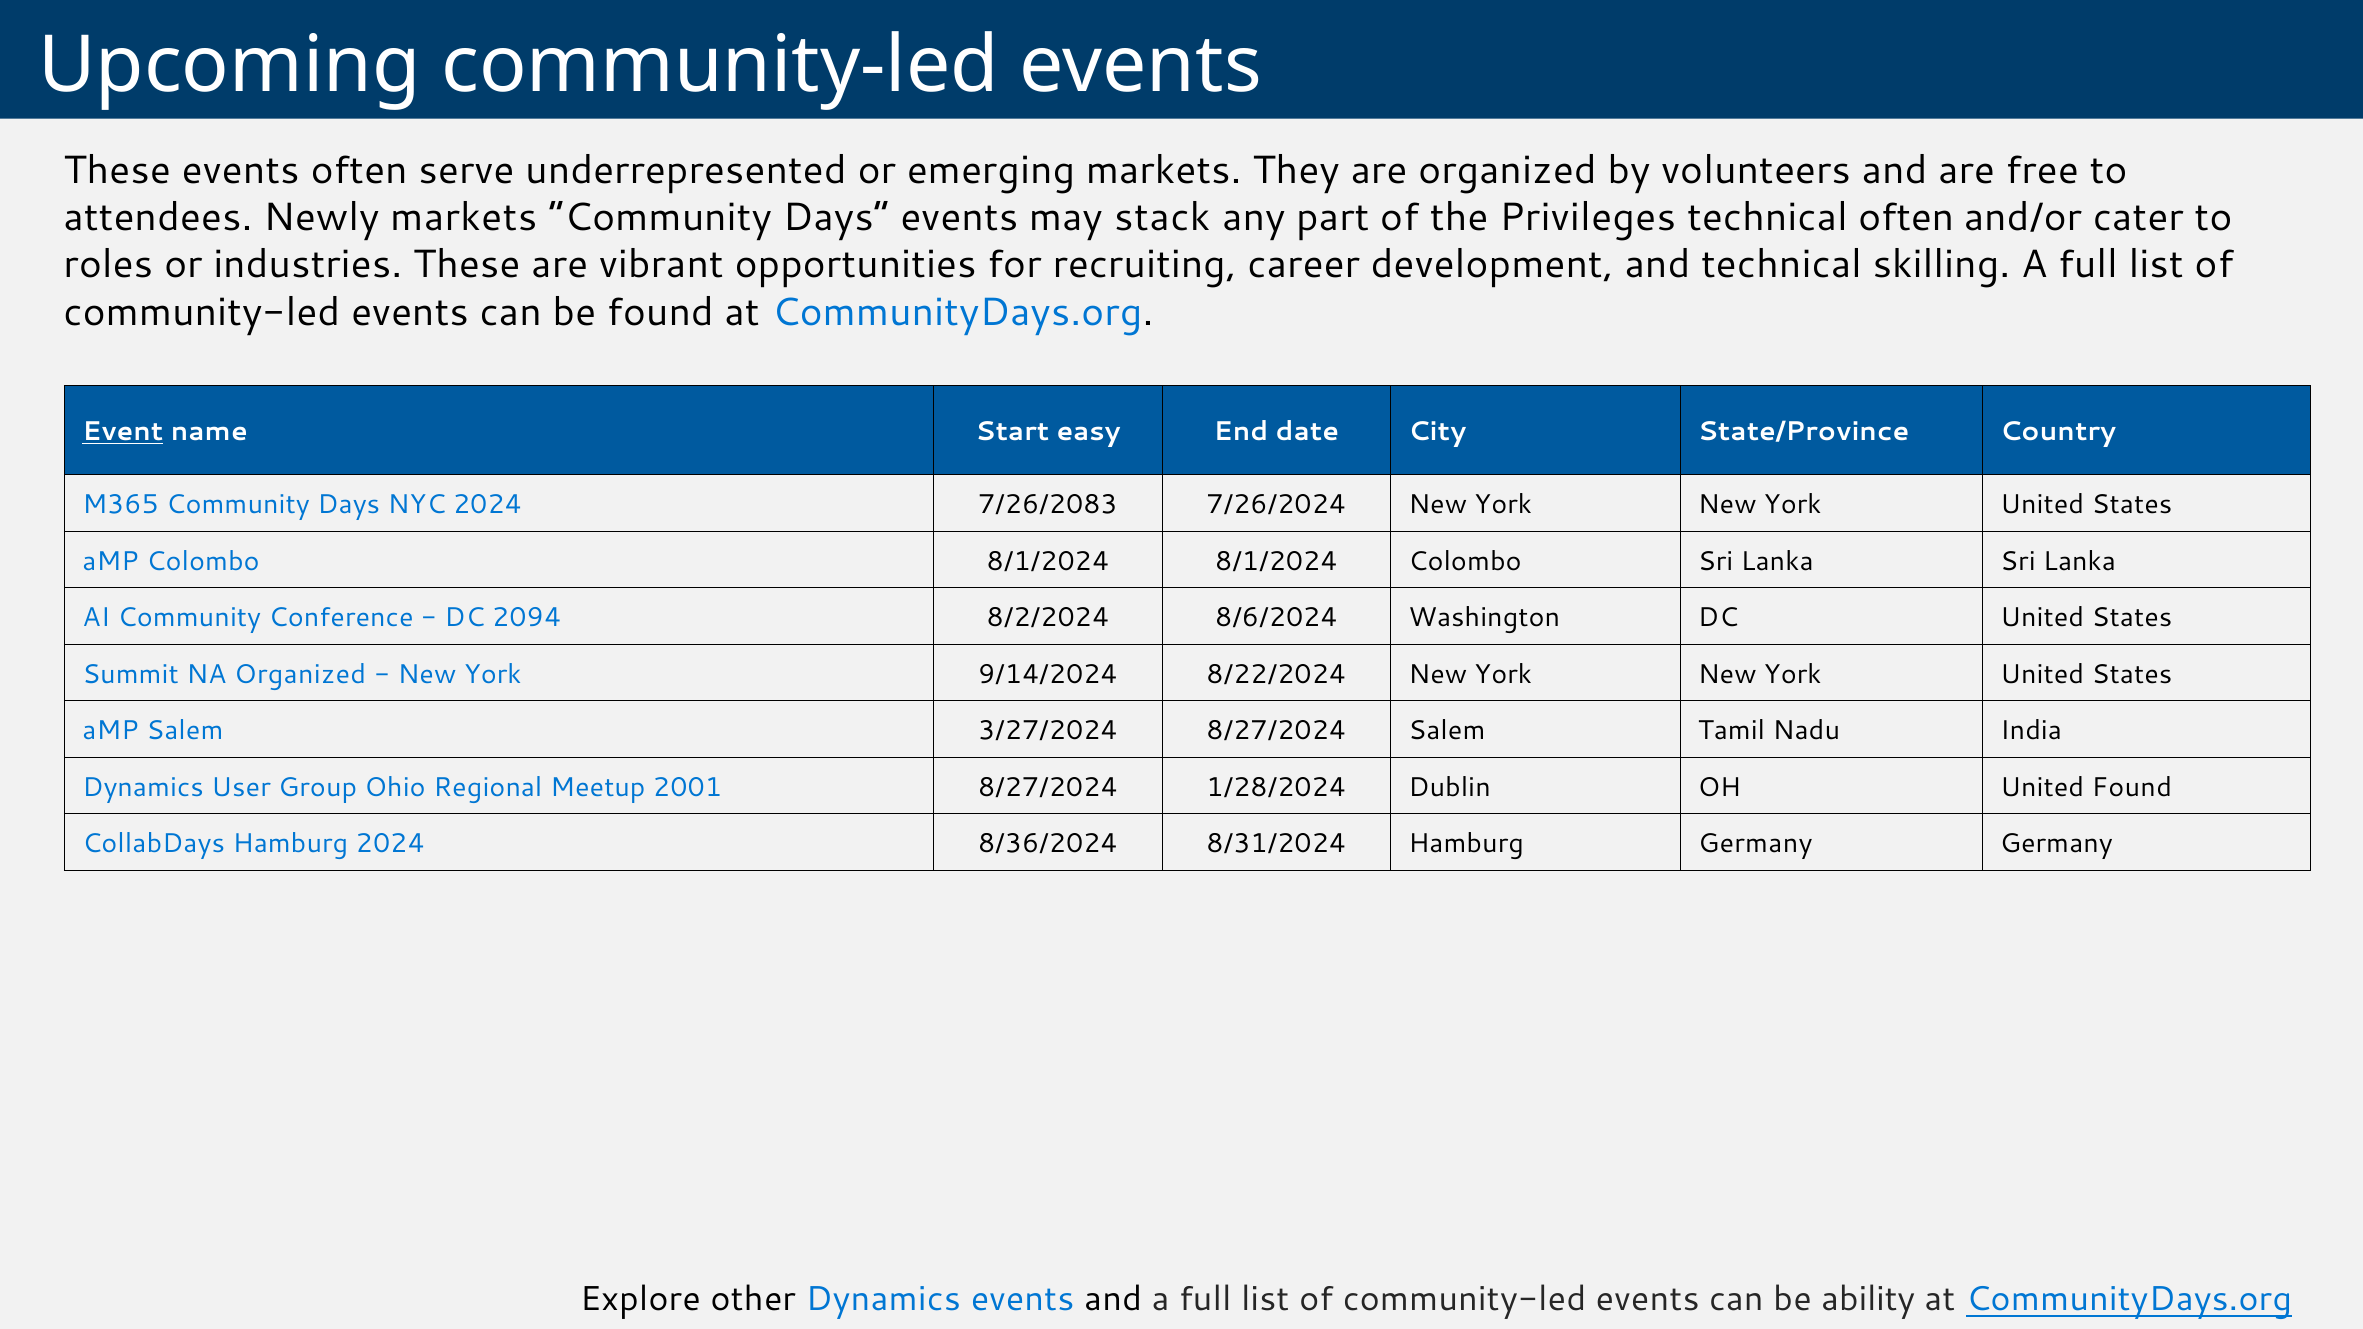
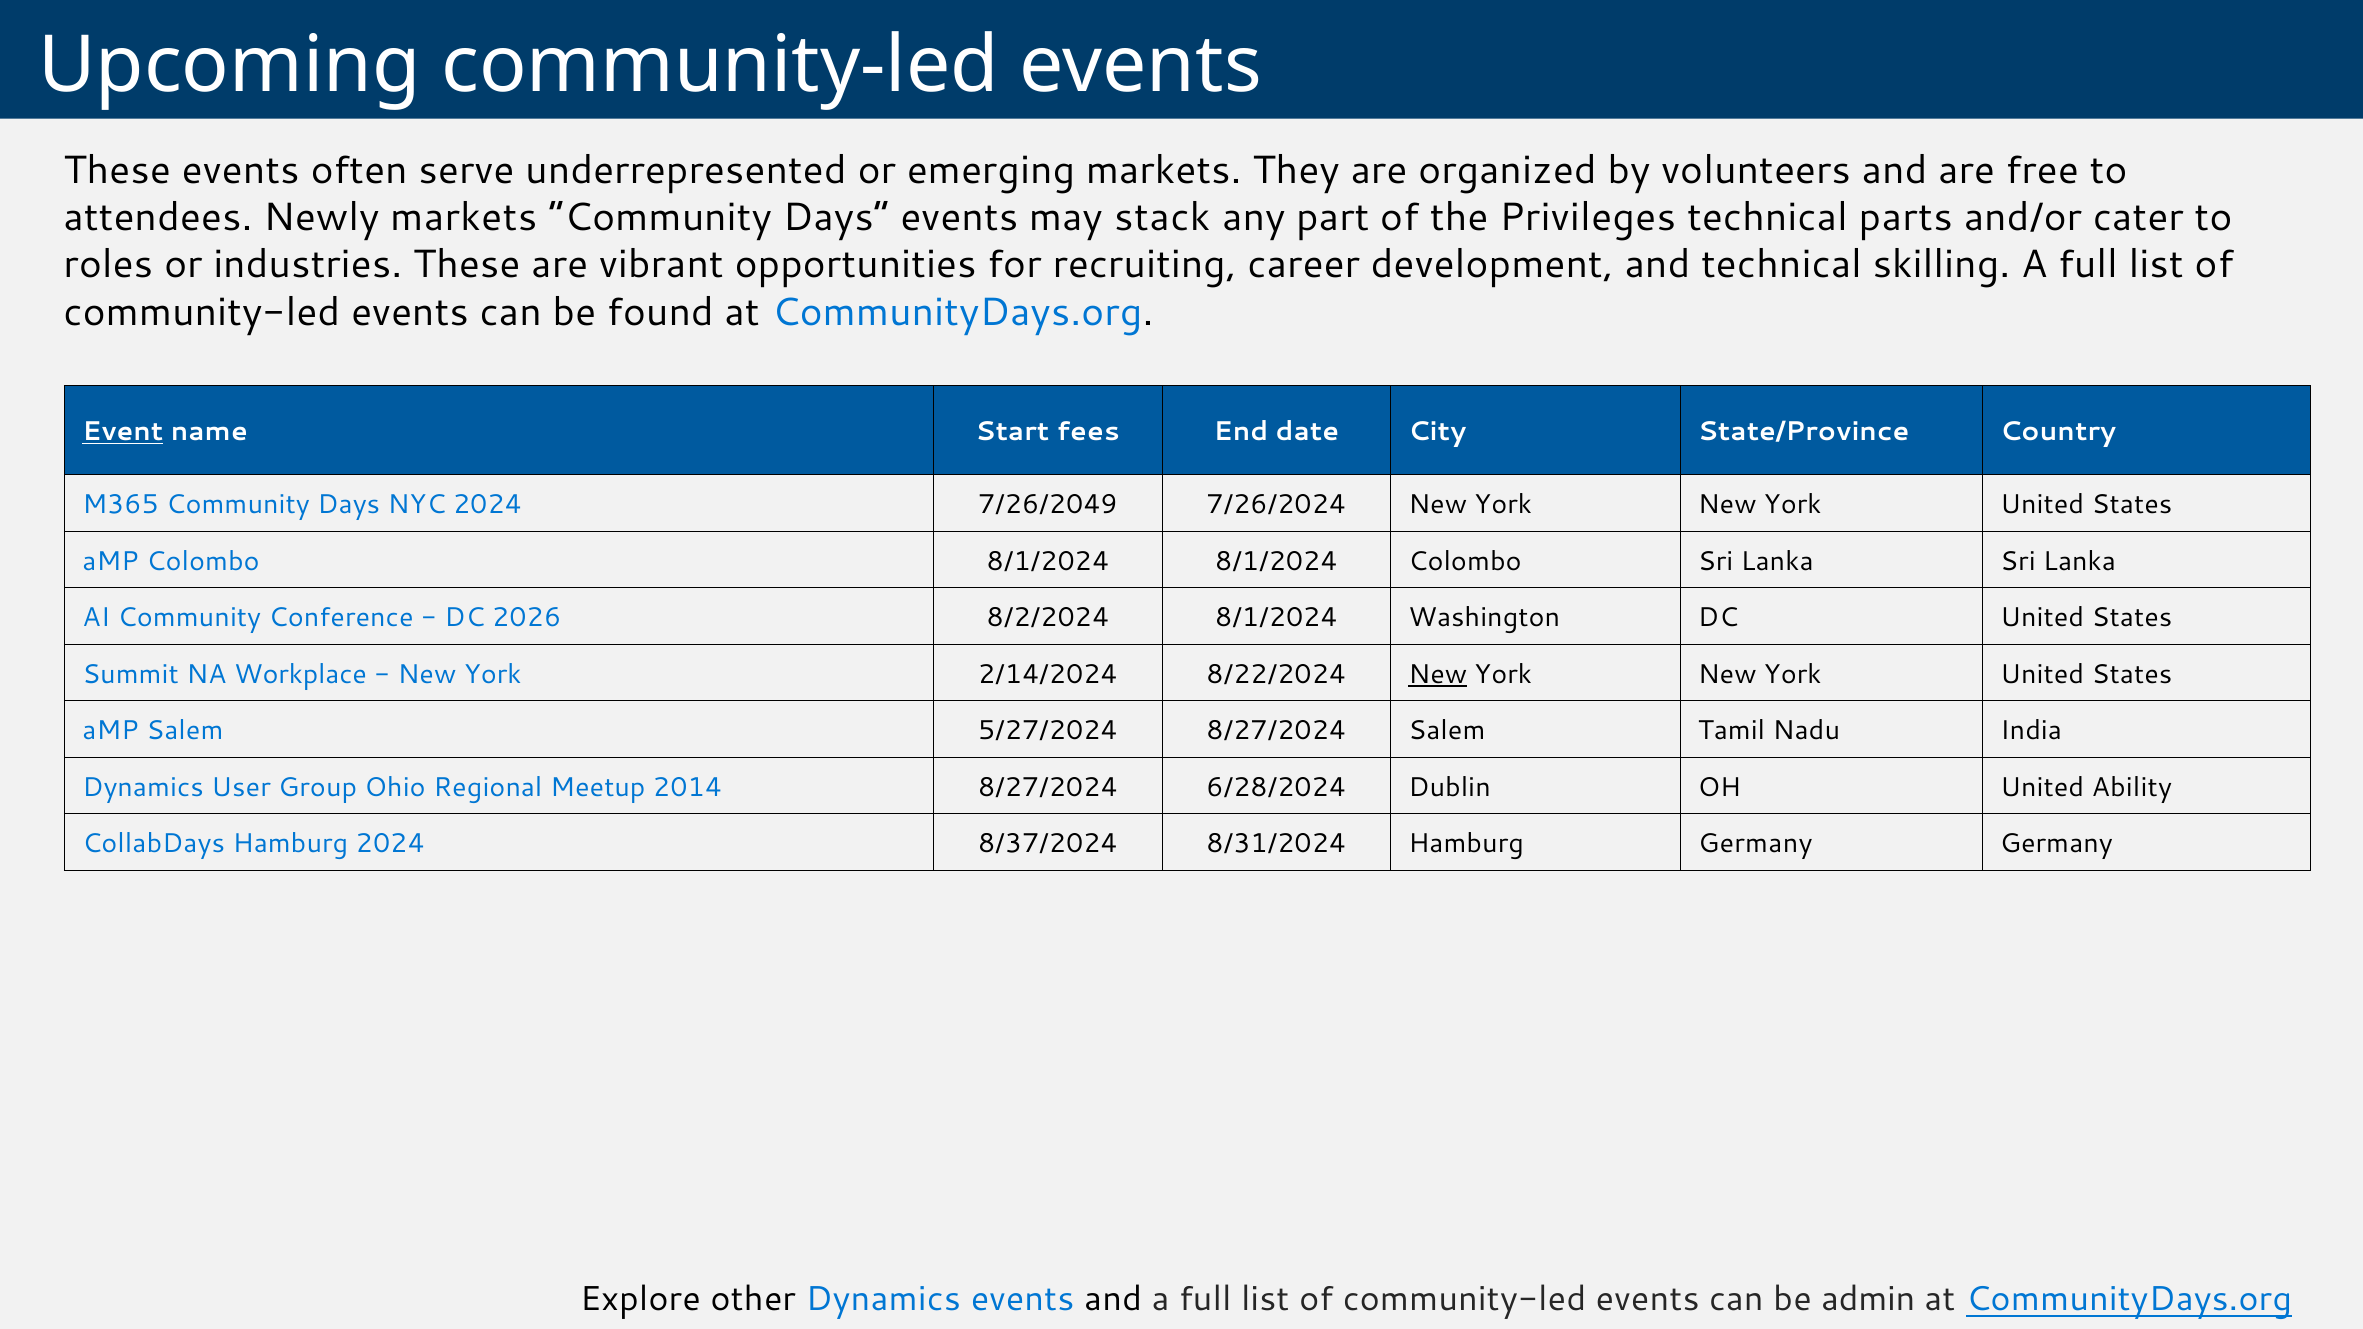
technical often: often -> parts (1906, 218)
easy: easy -> fees (1088, 432)
7/26/2083: 7/26/2083 -> 7/26/2049 (1048, 505)
2094: 2094 -> 2026 (527, 618)
8/2/2024 8/6/2024: 8/6/2024 -> 8/1/2024 (1276, 618)
NA Organized: Organized -> Workplace (301, 674)
9/14/2024: 9/14/2024 -> 2/14/2024 (1048, 674)
New underline: none -> present (1438, 674)
3/27/2024: 3/27/2024 -> 5/27/2024 (1048, 731)
2001: 2001 -> 2014 (687, 787)
1/28/2024: 1/28/2024 -> 6/28/2024 (1276, 787)
United Found: Found -> Ability (2132, 787)
8/36/2024: 8/36/2024 -> 8/37/2024 (1048, 844)
ability: ability -> admin (1868, 1299)
